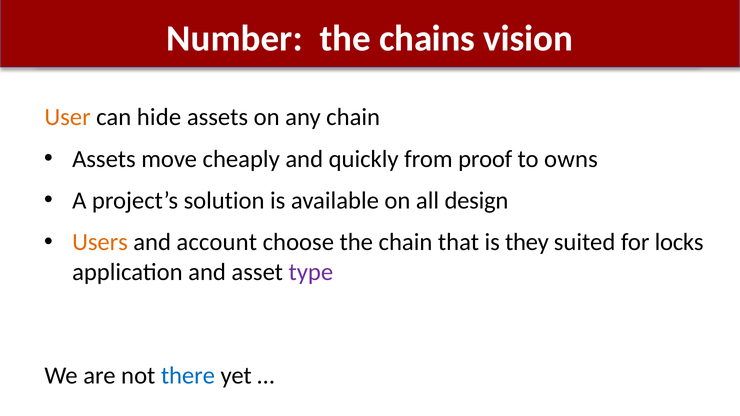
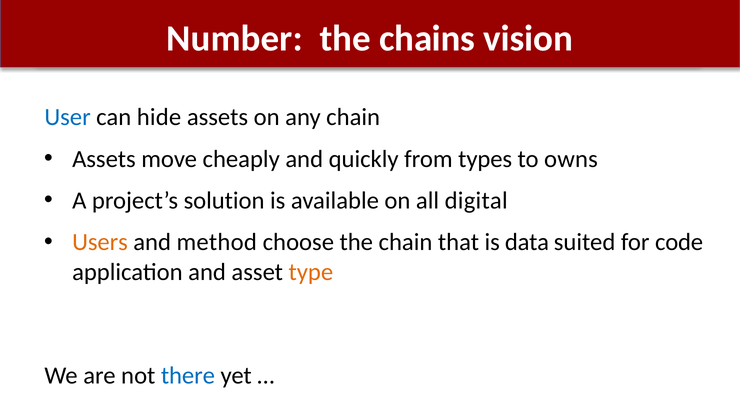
User colour: orange -> blue (68, 117)
proof: proof -> types (485, 159)
design: design -> digital (476, 201)
account: account -> method (217, 242)
they: they -> data (527, 242)
locks: locks -> code (679, 242)
type colour: purple -> orange (311, 272)
